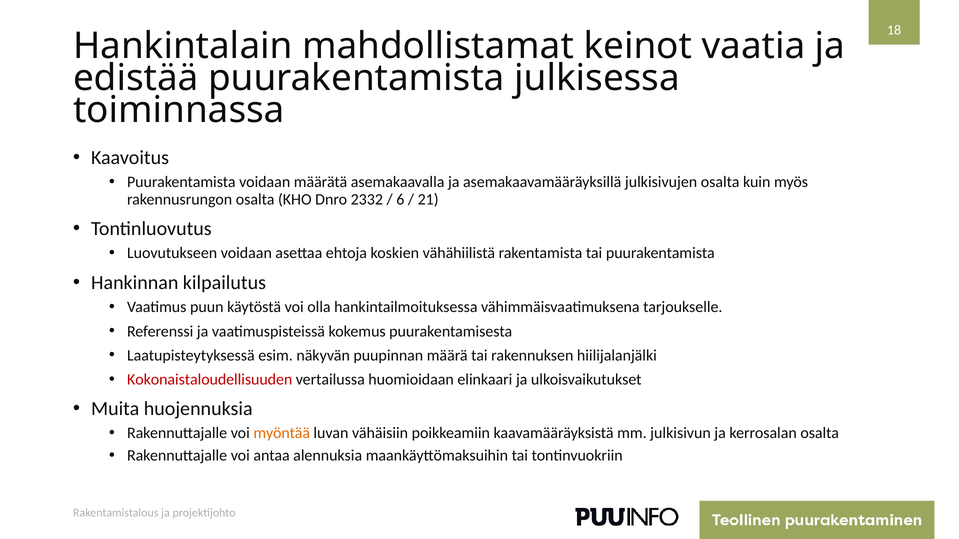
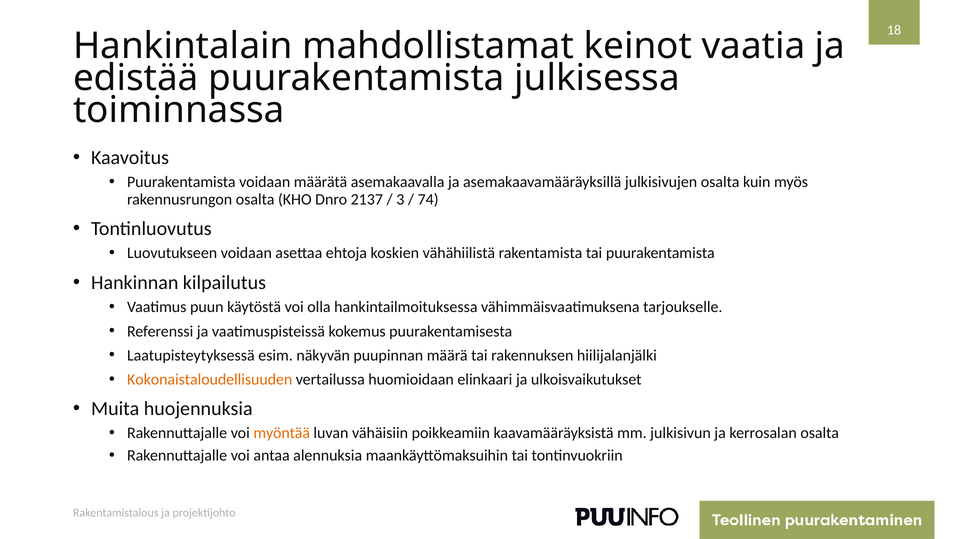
2332: 2332 -> 2137 (367, 200)
6: 6 -> 3 (400, 200)
21: 21 -> 74 (428, 200)
Kokonaistaloudellisuuden colour: red -> orange (210, 380)
